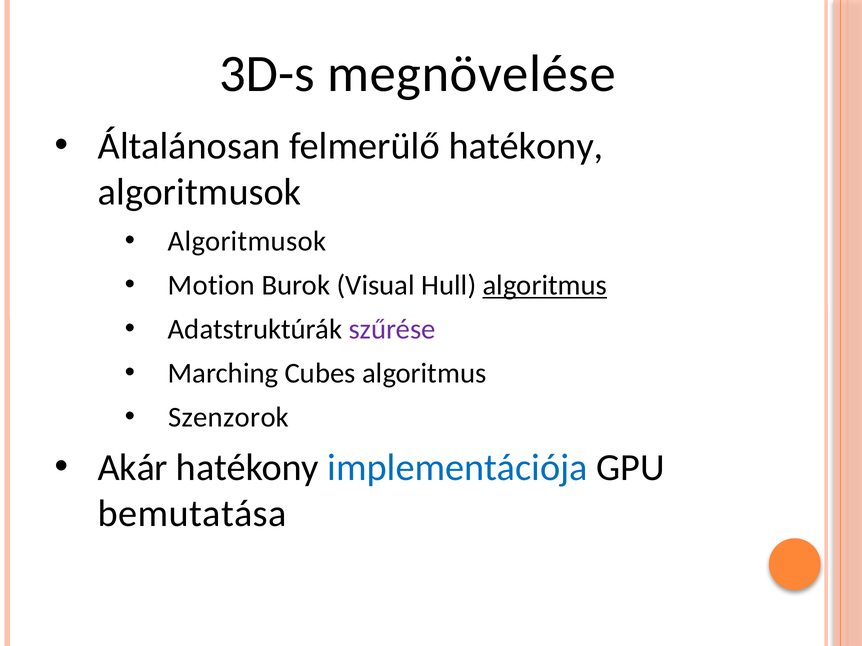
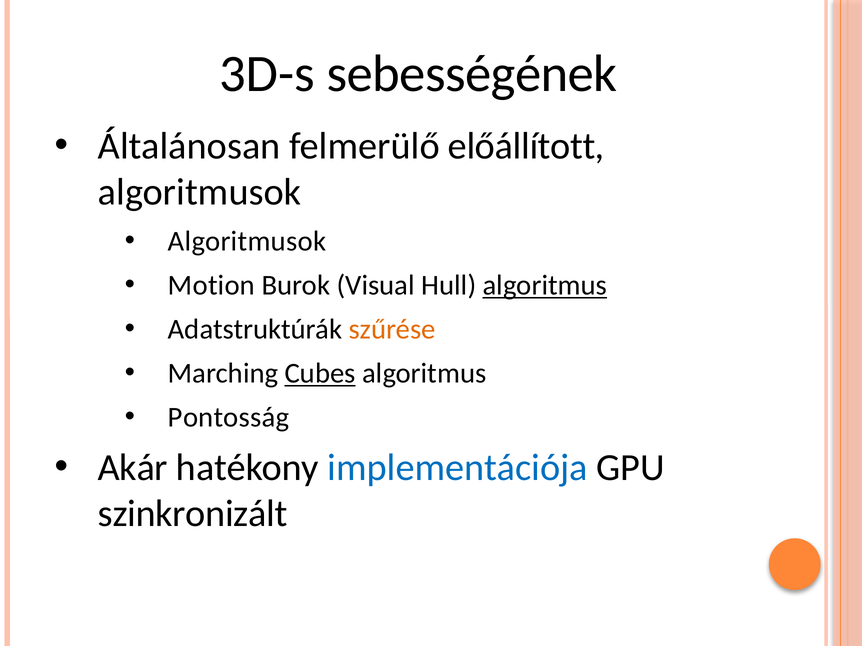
megnövelése: megnövelése -> sebességének (472, 74)
felmerülő hatékony: hatékony -> előállított (526, 146)
szűrése colour: purple -> orange (392, 330)
Cubes underline: none -> present (320, 374)
Szenzorok: Szenzorok -> Pontosság (229, 418)
bemutatása: bemutatása -> szinkronizált (193, 514)
